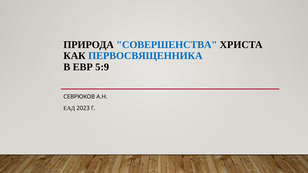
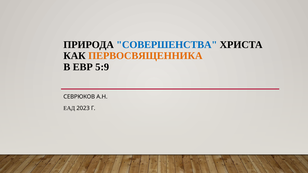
ПЕРВОСВЯЩЕННИКА colour: blue -> orange (145, 56)
